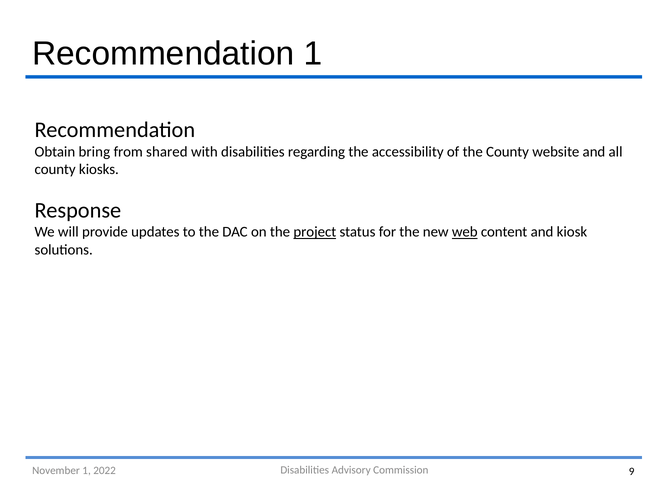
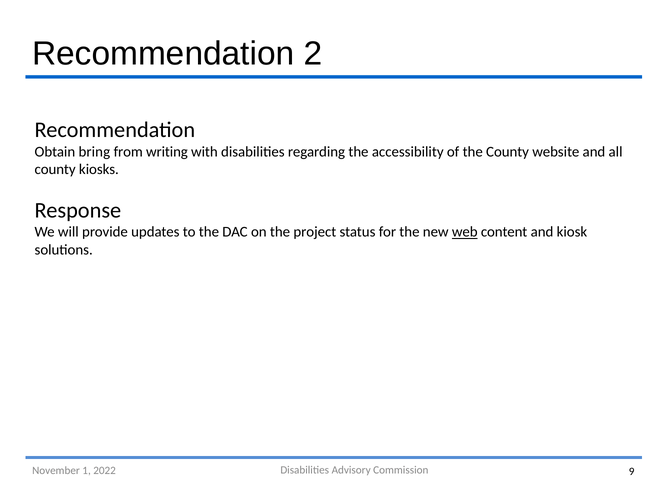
Recommendation 1: 1 -> 2 (313, 54)
shared: shared -> writing (167, 152)
project underline: present -> none (315, 232)
